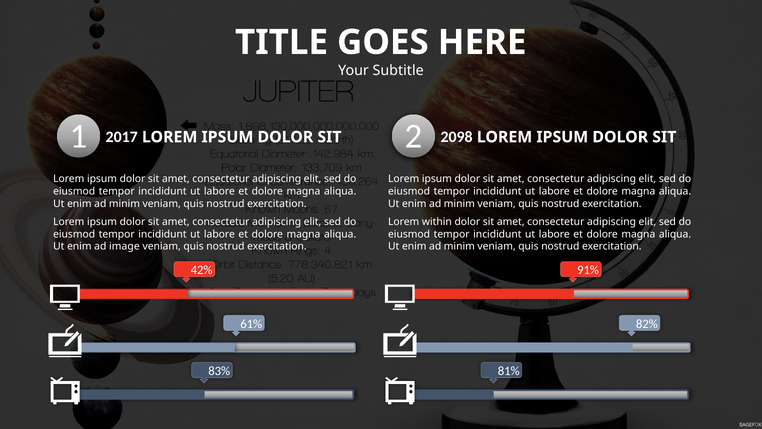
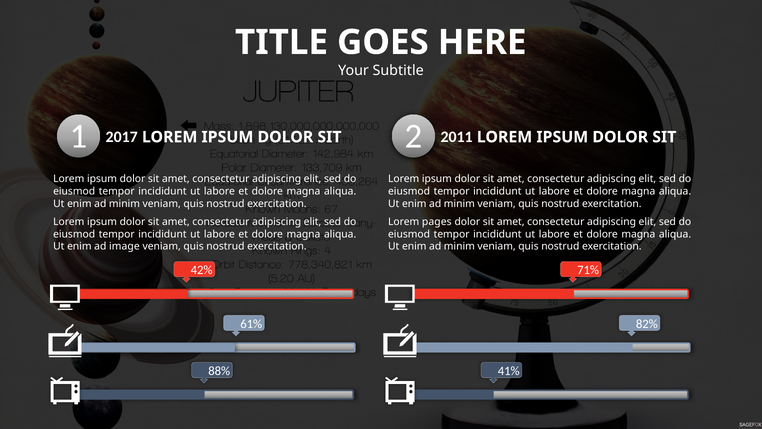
2098: 2098 -> 2011 (457, 137)
within: within -> pages (437, 222)
91%: 91% -> 71% (588, 270)
83%: 83% -> 88% (219, 371)
81%: 81% -> 41% (509, 371)
